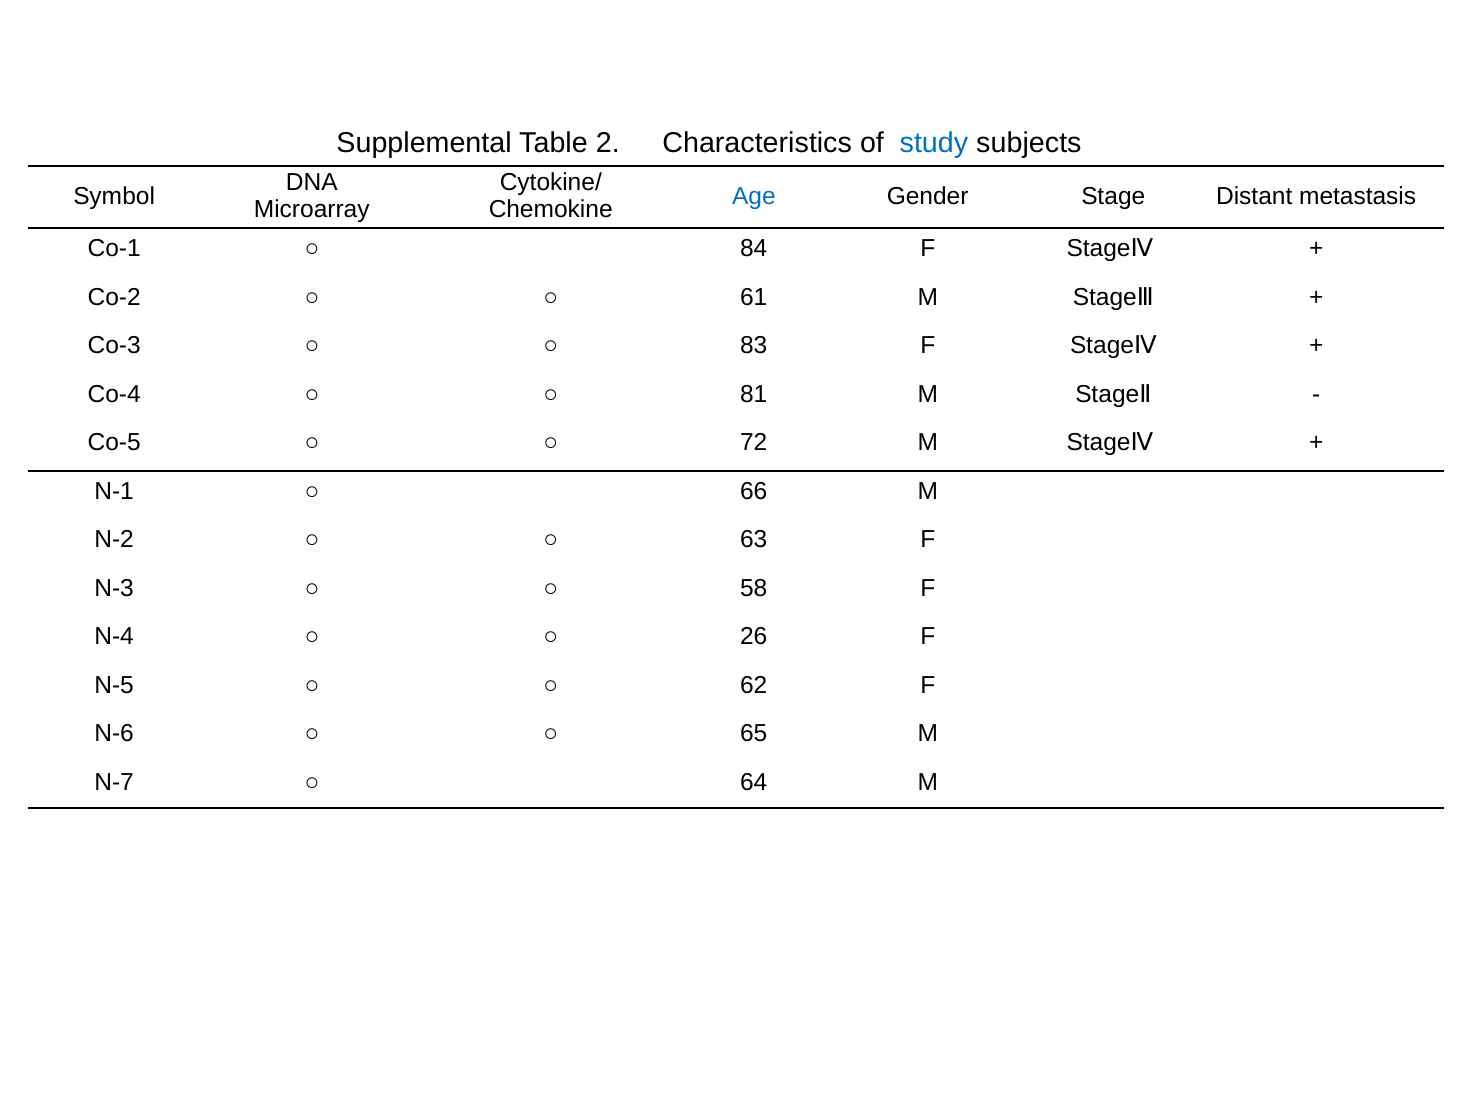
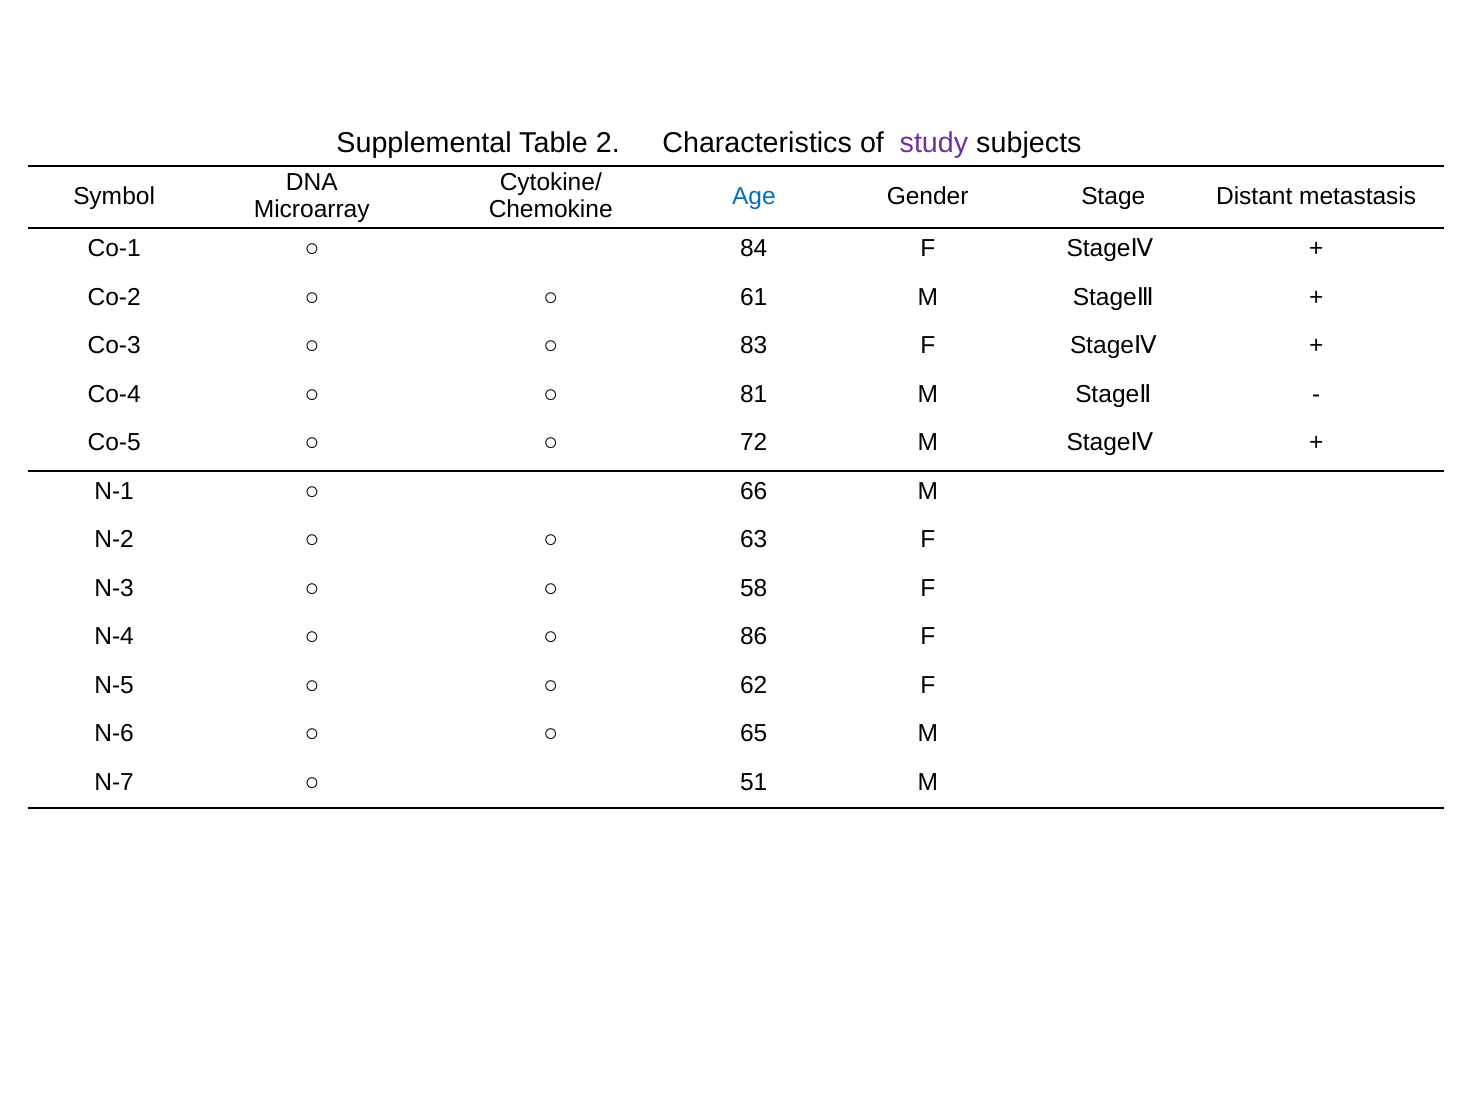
study colour: blue -> purple (934, 143)
26: 26 -> 86 (754, 636)
64: 64 -> 51 (754, 782)
